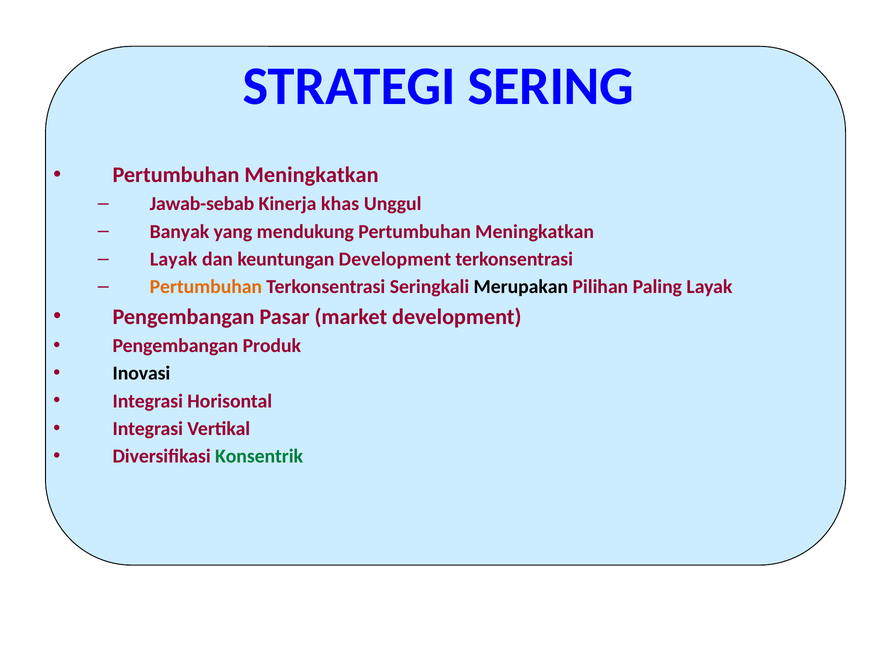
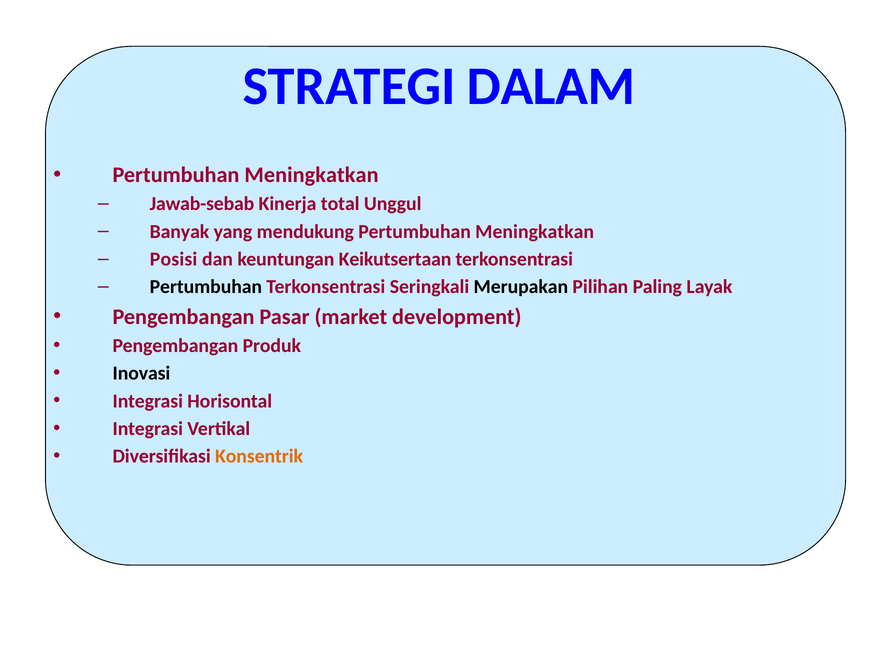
SERING: SERING -> DALAM (551, 86)
khas: khas -> total (340, 204)
Layak: Layak -> Posisi (174, 259)
keuntungan Development: Development -> Keikutsertaan (395, 259)
Pertumbuhan colour: orange -> black (206, 287)
Konsentrik colour: green -> orange (259, 456)
